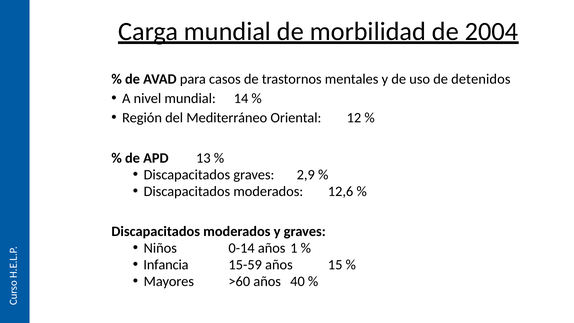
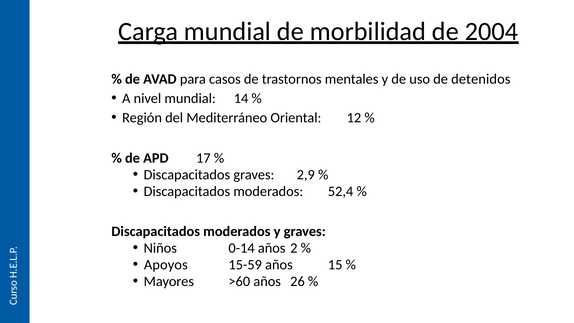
13: 13 -> 17 (203, 158)
12,6: 12,6 -> 52,4 (341, 191)
1: 1 -> 2 (294, 248)
Infancia: Infancia -> Apoyos (166, 265)
40: 40 -> 26 (298, 281)
